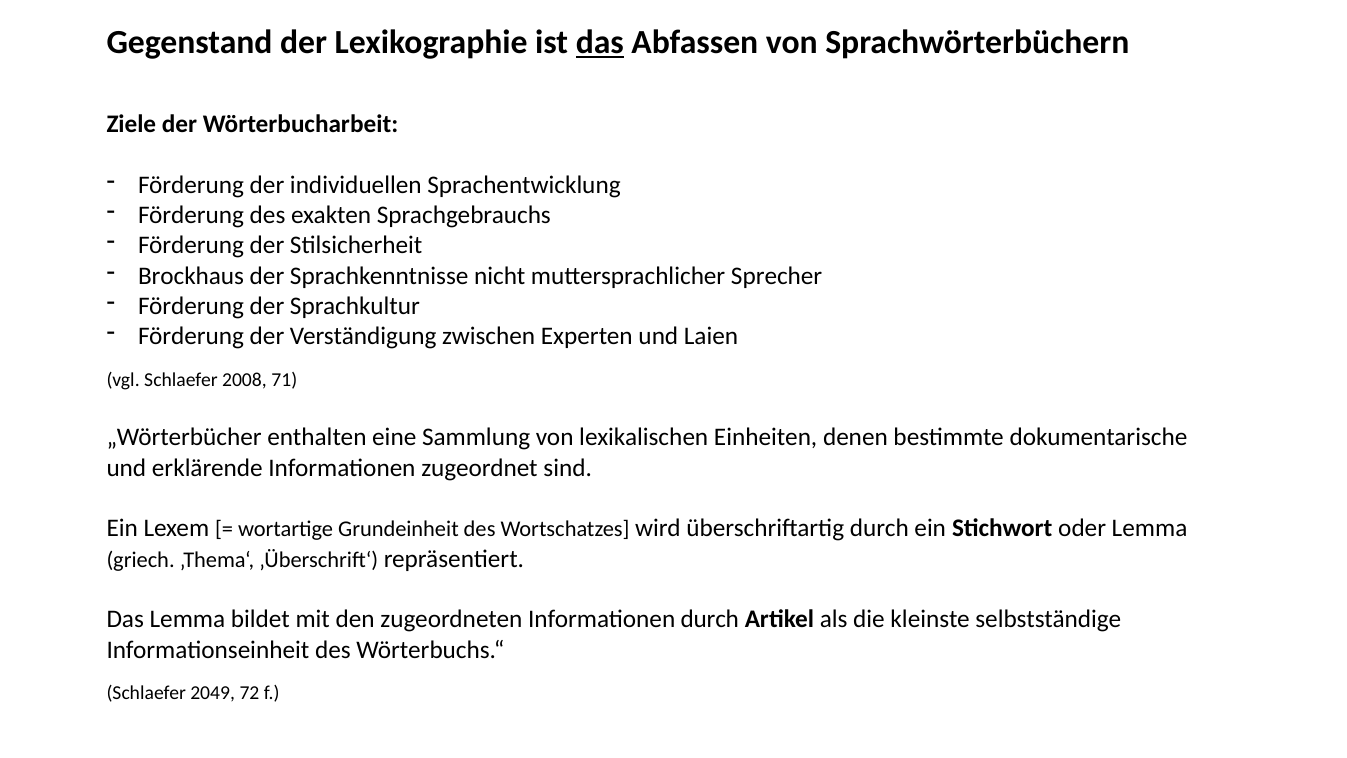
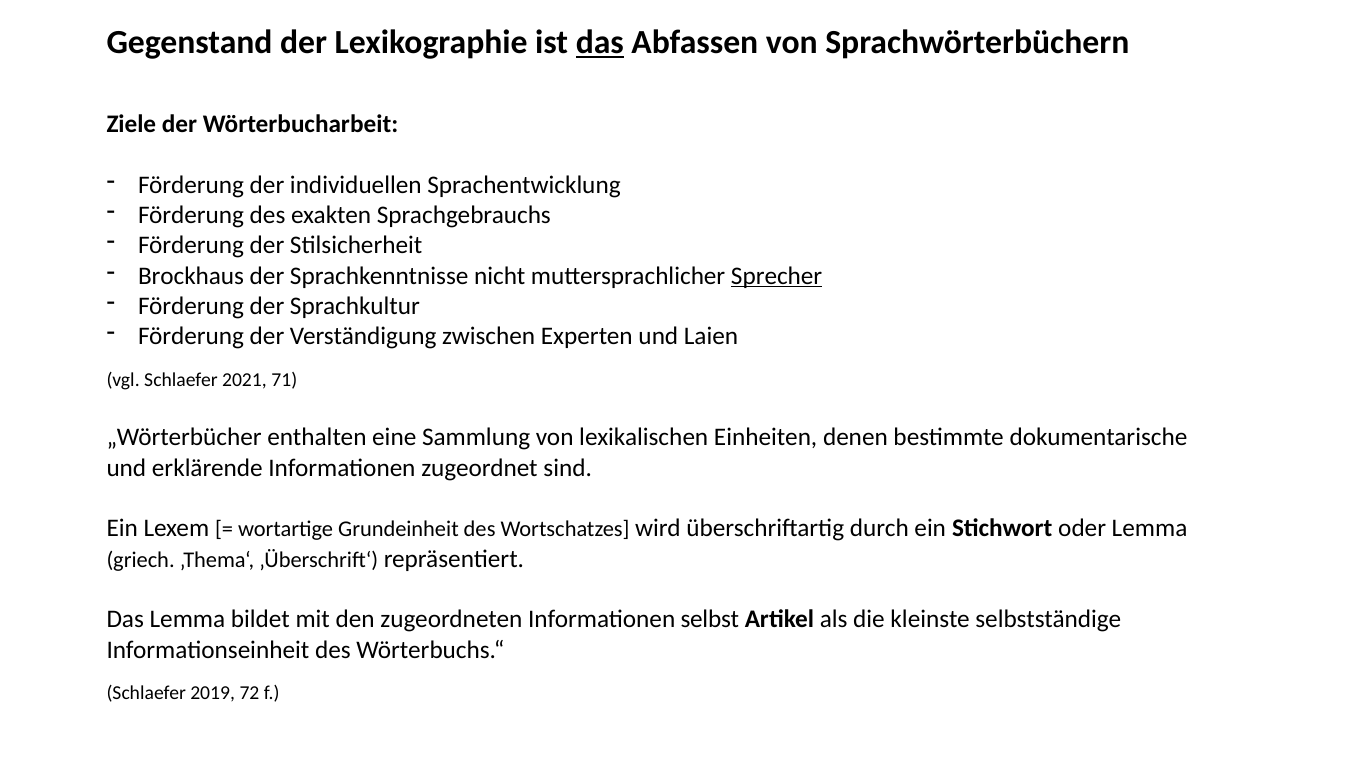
Sprecher underline: none -> present (777, 276)
2008: 2008 -> 2021 (244, 380)
Informationen durch: durch -> selbst (710, 619)
2049: 2049 -> 2019 (213, 693)
